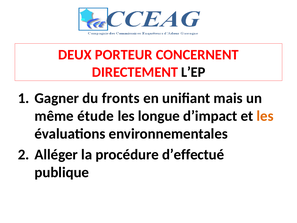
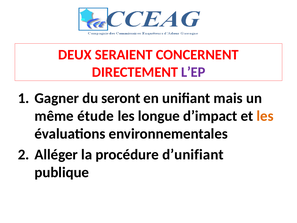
PORTEUR: PORTEUR -> SERAIENT (124, 55)
L’EP colour: black -> purple (193, 72)
fronts: fronts -> seront (121, 98)
d’effectué: d’effectué -> d’unifiant (193, 154)
